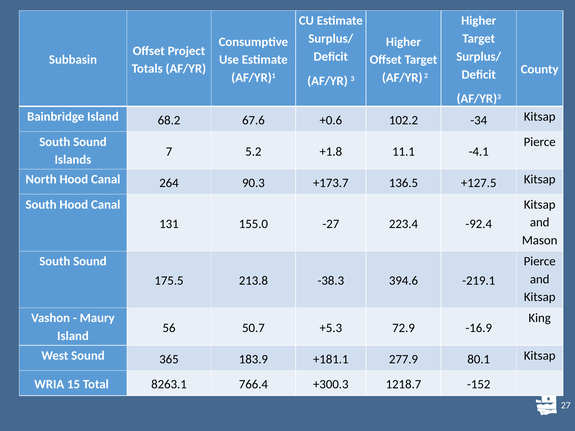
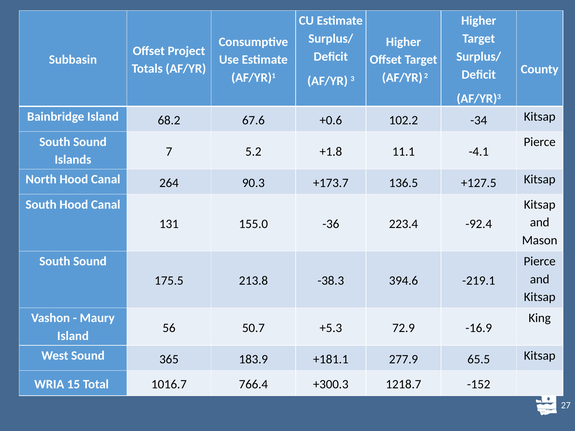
-27: -27 -> -36 (331, 224)
80.1: 80.1 -> 65.5 (479, 359)
8263.1: 8263.1 -> 1016.7 (169, 385)
